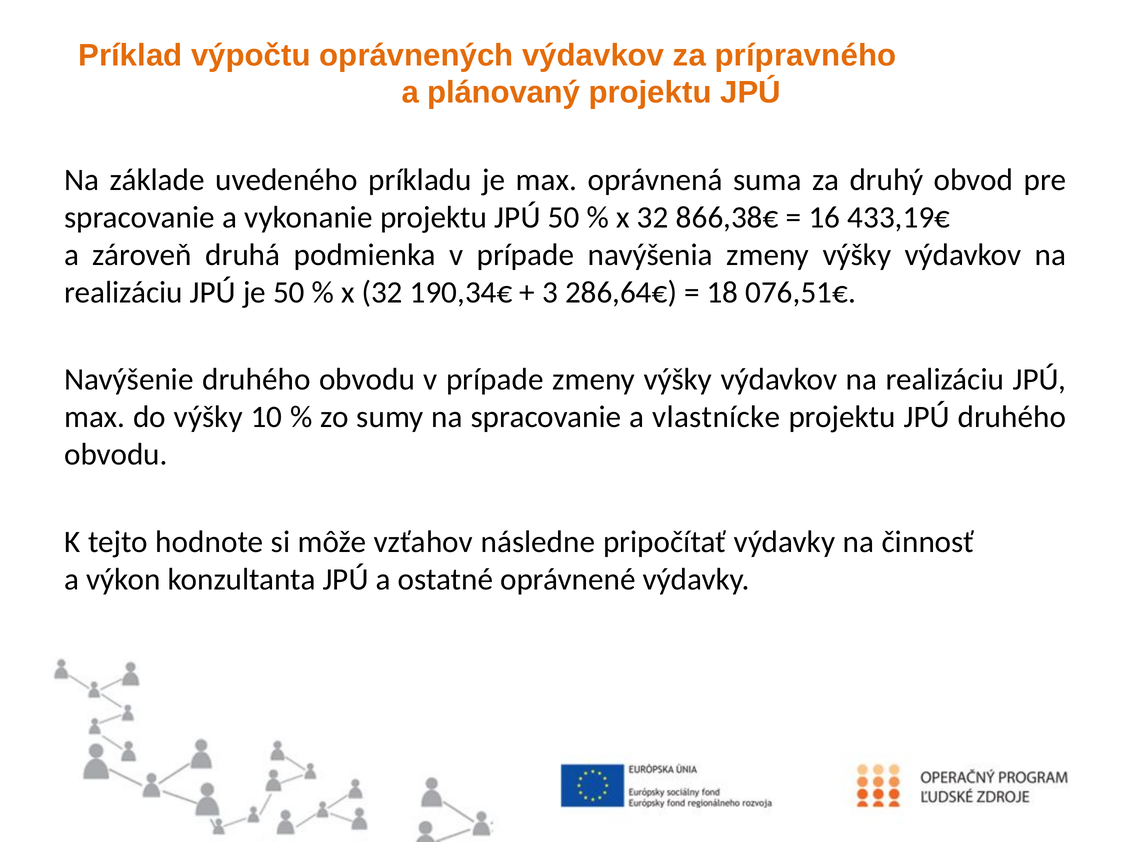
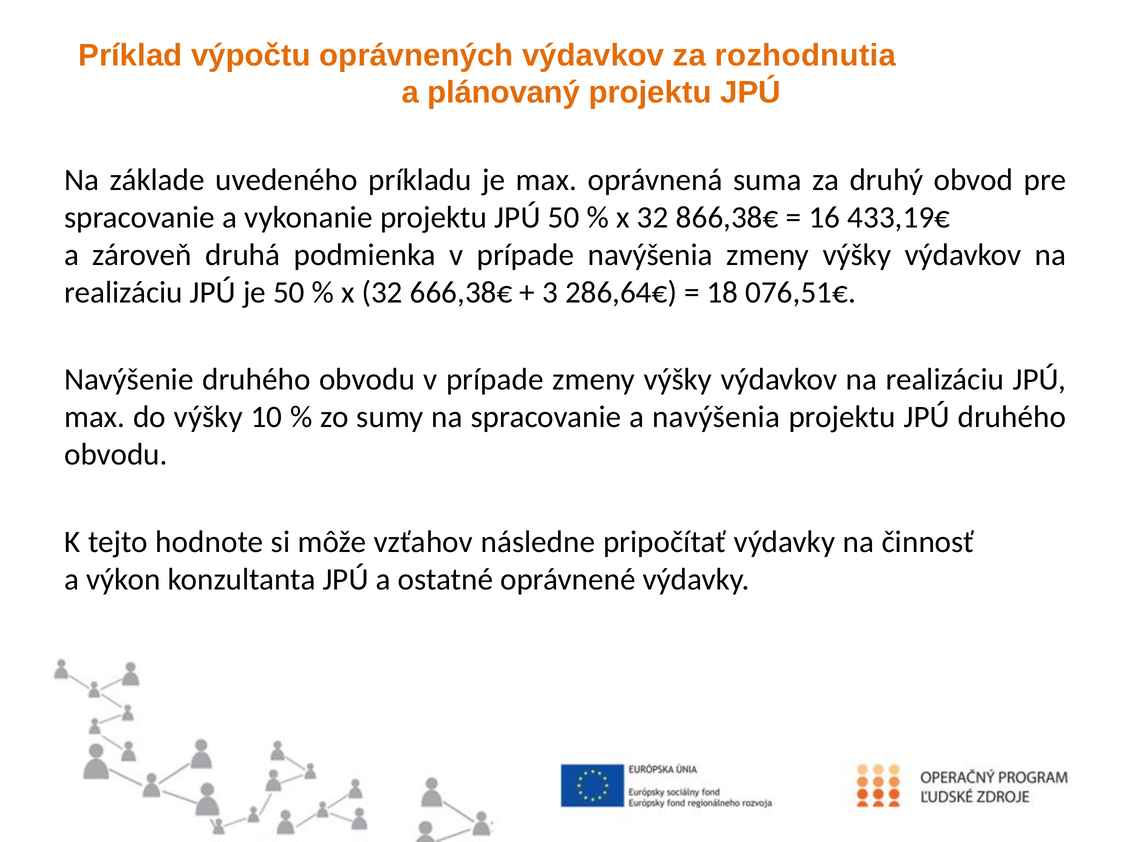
prípravného: prípravného -> rozhodnutia (805, 55)
190,34€: 190,34€ -> 666,38€ (461, 292)
a vlastnícke: vlastnícke -> navýšenia (716, 417)
